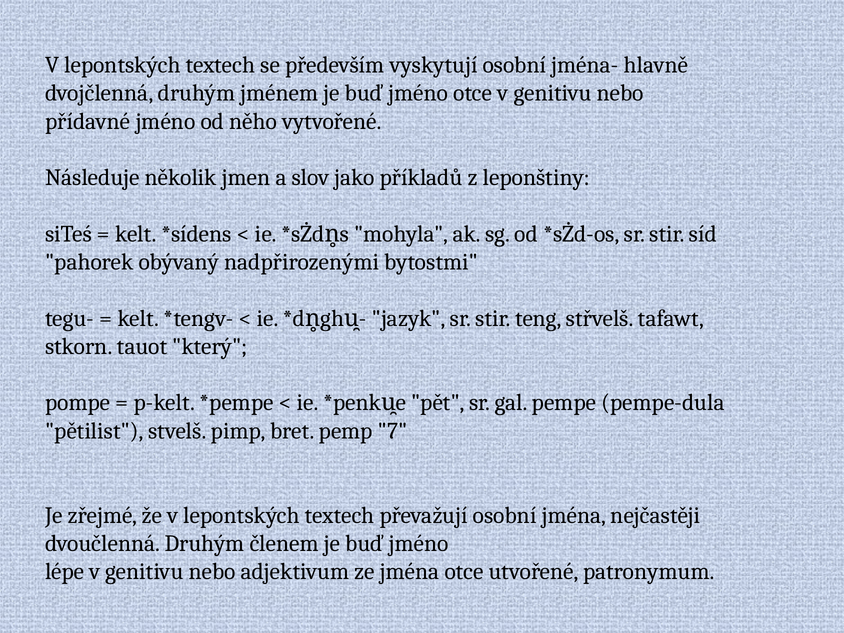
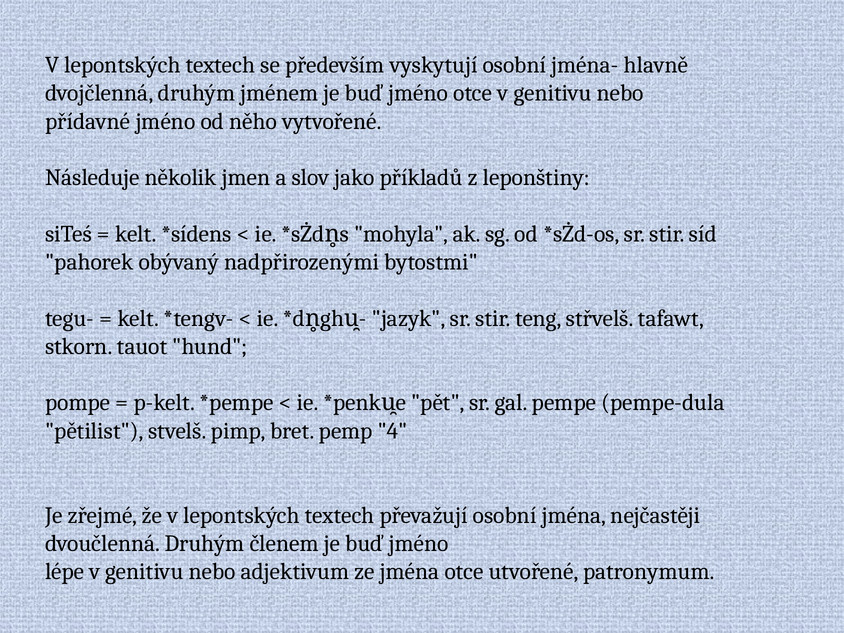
který: který -> hund (210, 346)
7: 7 -> 4 (393, 431)
